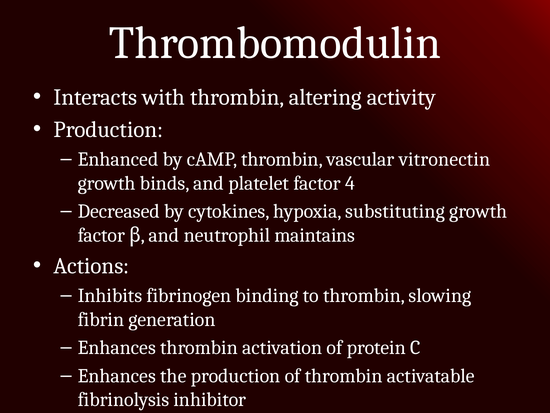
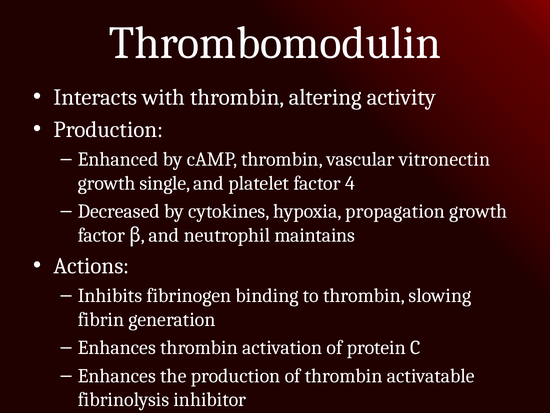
binds: binds -> single (165, 183)
substituting: substituting -> propagation (395, 211)
